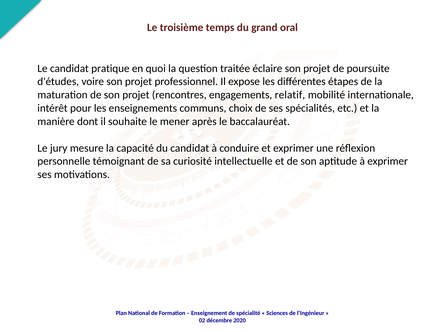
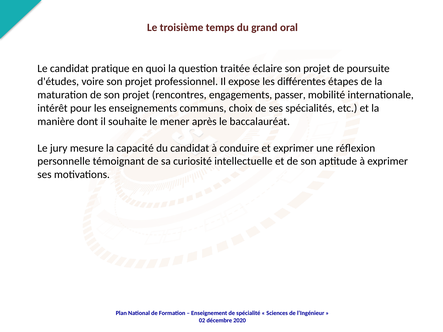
relatif: relatif -> passer (290, 95)
